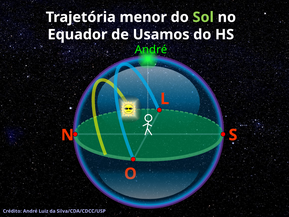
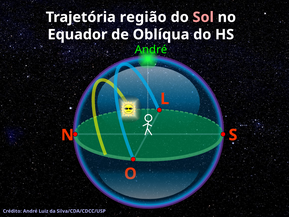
menor: menor -> região (143, 17)
Sol colour: light green -> pink (203, 17)
Usamos: Usamos -> Oblíqua (161, 35)
